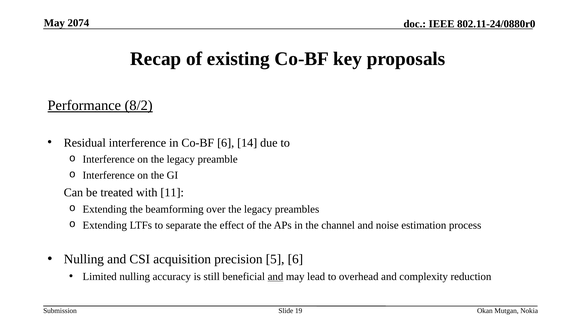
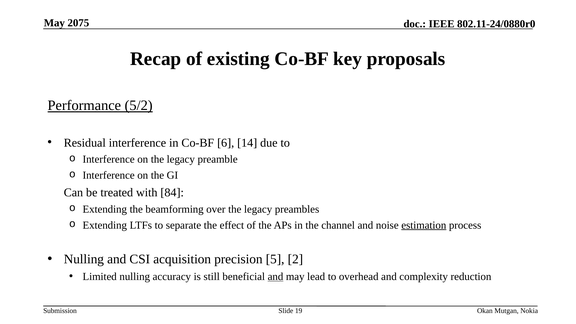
2074: 2074 -> 2075 (78, 23)
8/2: 8/2 -> 5/2 (139, 105)
11: 11 -> 84 (172, 193)
estimation underline: none -> present (424, 225)
5 6: 6 -> 2 (295, 259)
